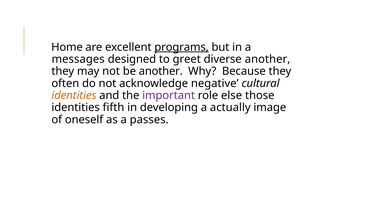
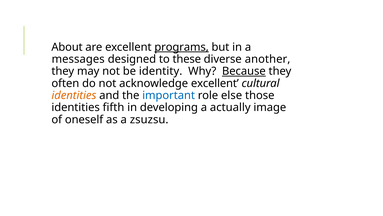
Home: Home -> About (67, 47)
greet: greet -> these (187, 59)
be another: another -> identity (161, 71)
Because underline: none -> present (244, 71)
acknowledge negative: negative -> excellent (215, 83)
important colour: purple -> blue (169, 95)
passes: passes -> zsuzsu (149, 119)
